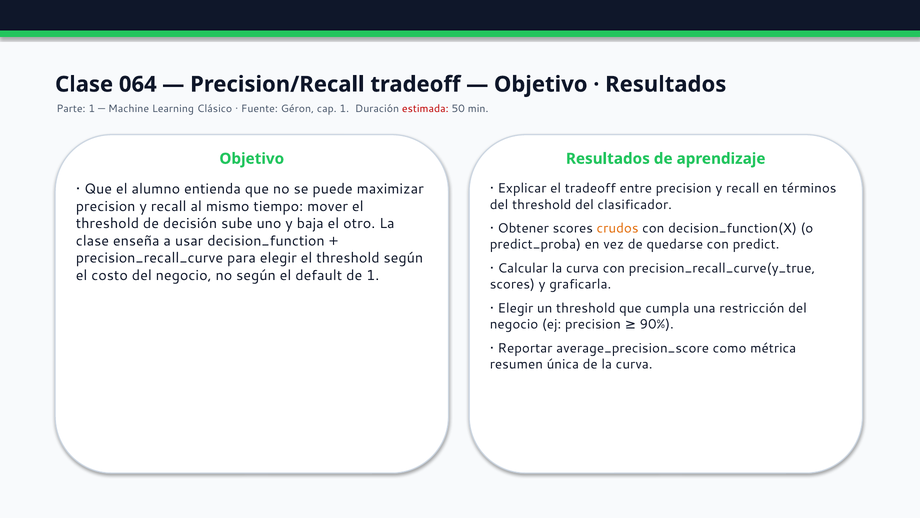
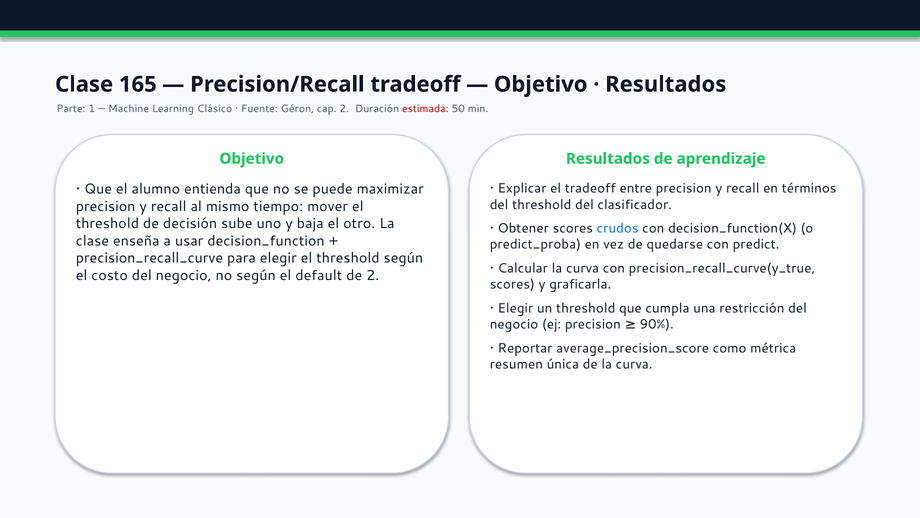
064: 064 -> 165 (138, 84)
cap 1: 1 -> 2 (344, 108)
crudos colour: orange -> blue (618, 228)
de 1: 1 -> 2 (373, 275)
